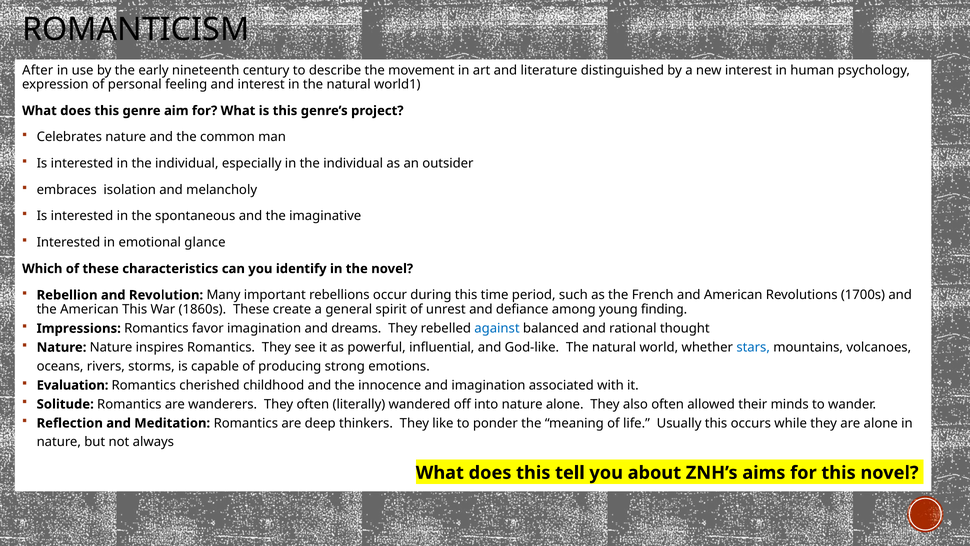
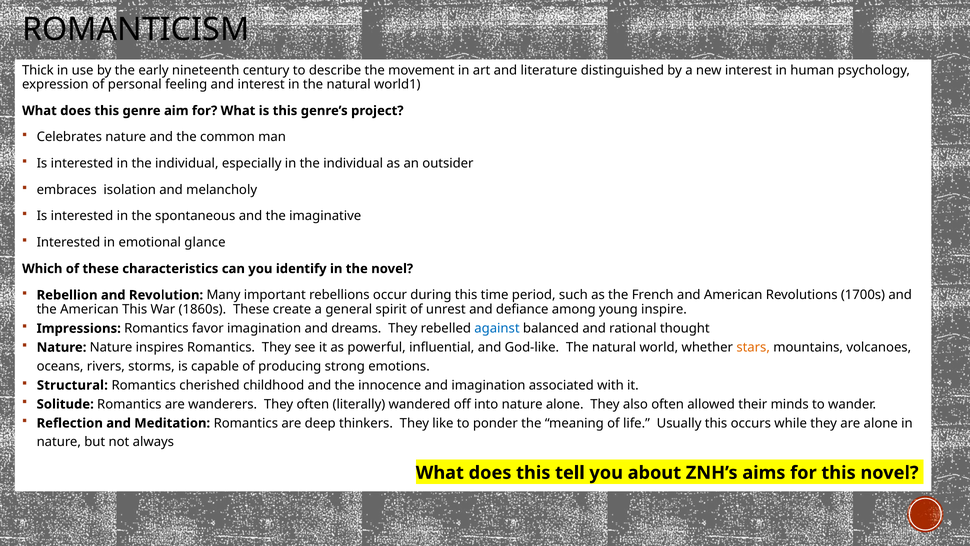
After: After -> Thick (38, 70)
finding: finding -> inspire (664, 309)
stars colour: blue -> orange (753, 347)
Evaluation: Evaluation -> Structural (72, 385)
